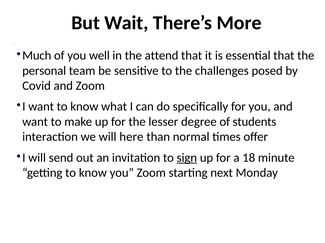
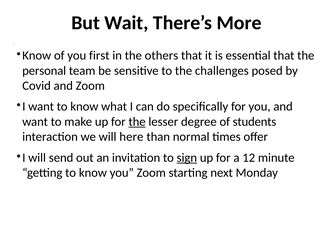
Much: Much -> Know (37, 56)
well: well -> first (99, 56)
attend: attend -> others (161, 56)
the underline: none -> present (137, 122)
18: 18 -> 12 (249, 158)
